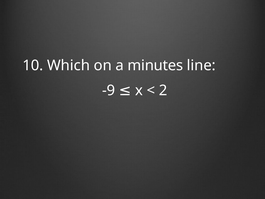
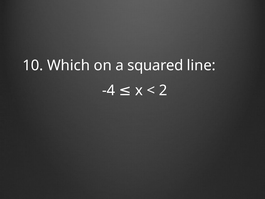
minutes: minutes -> squared (155, 65)
-9: -9 -> -4 (109, 90)
